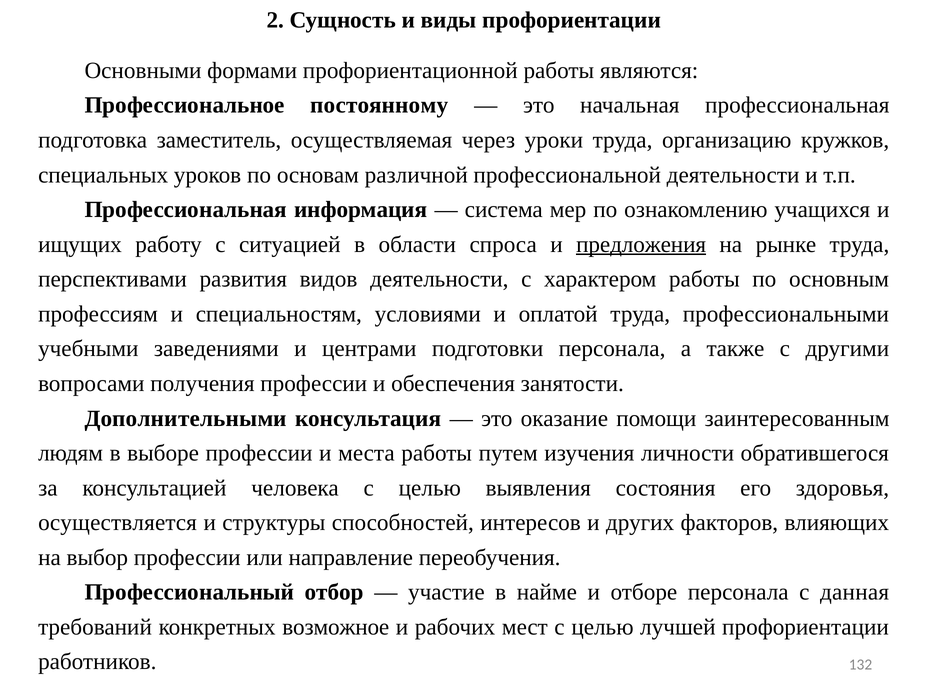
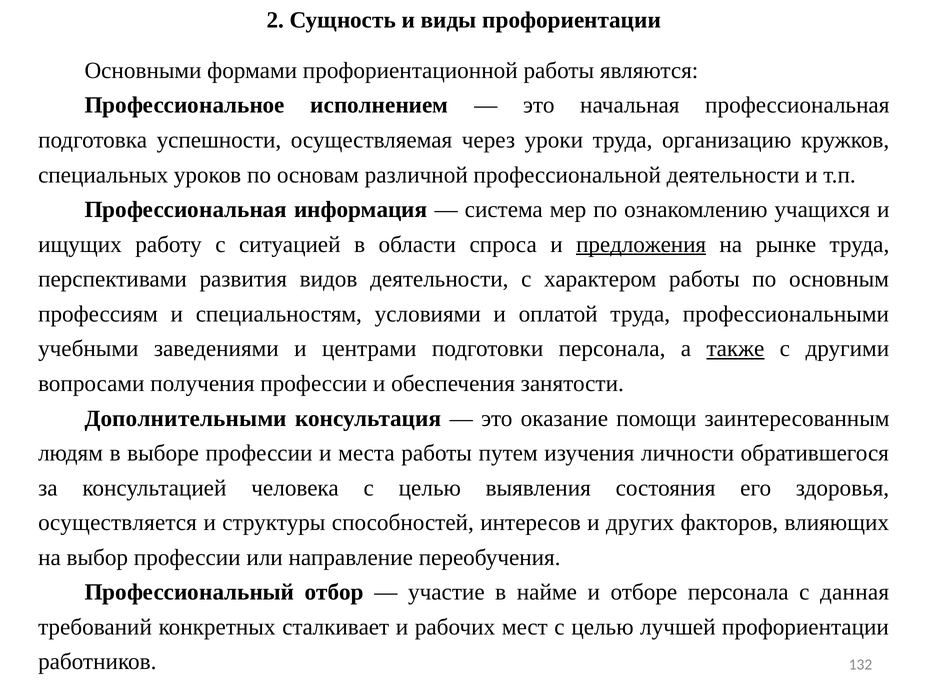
постоянному: постоянному -> исполнением (379, 105)
заместитель: заместитель -> успешности (219, 140)
также underline: none -> present (735, 349)
возможное: возможное -> сталкивает (336, 627)
